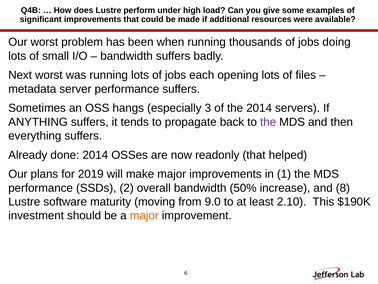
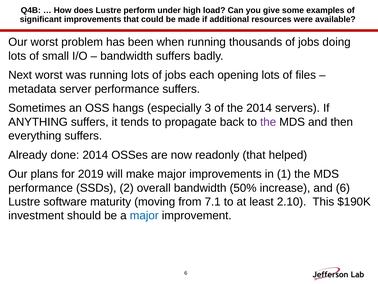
and 8: 8 -> 6 (343, 188)
9.0: 9.0 -> 7.1 (213, 201)
major colour: orange -> blue (144, 215)
